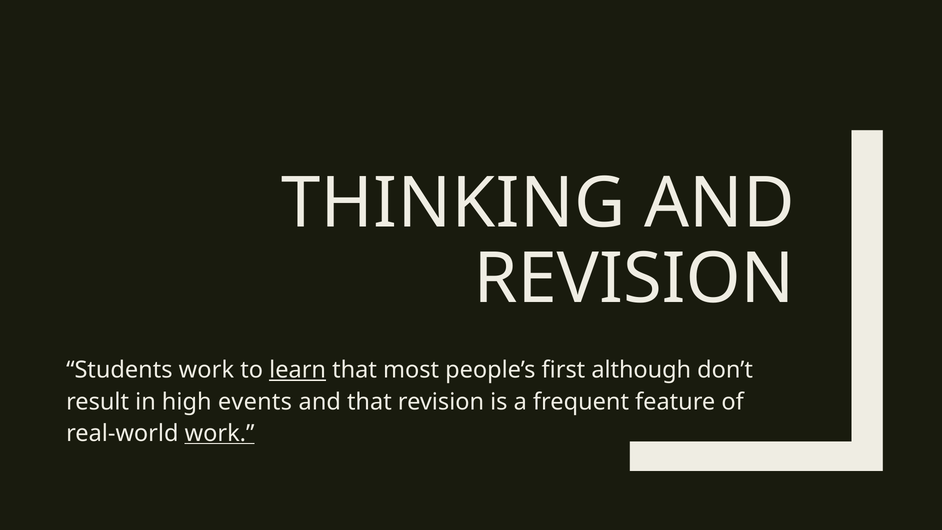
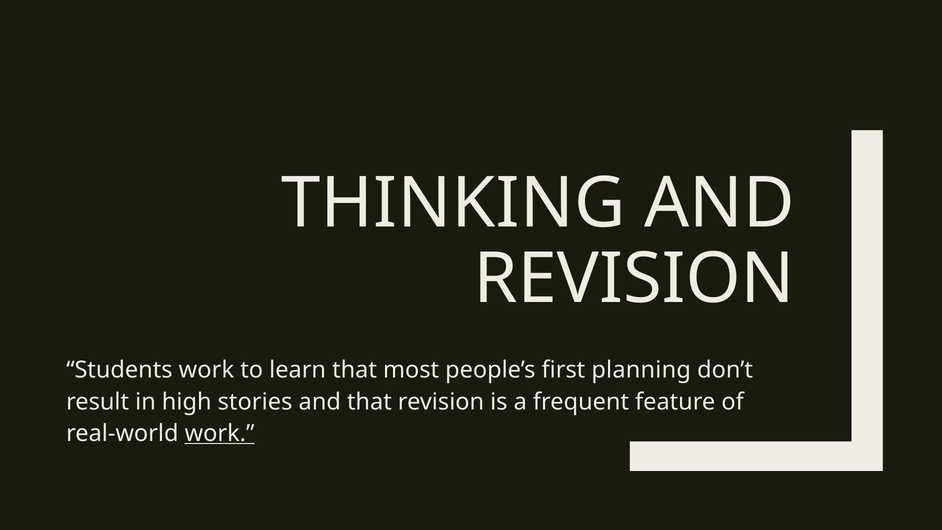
learn underline: present -> none (298, 370)
although: although -> planning (641, 370)
events: events -> stories (255, 402)
